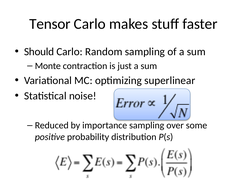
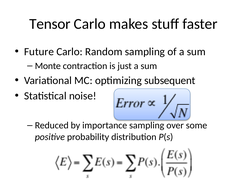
Should: Should -> Future (39, 52)
superlinear: superlinear -> subsequent (170, 81)
